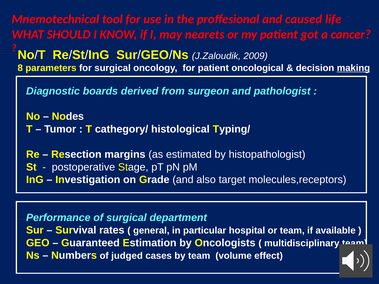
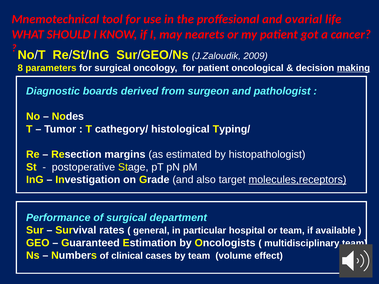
caused: caused -> ovarial (304, 19)
molecules,receptors underline: none -> present (297, 180)
judged: judged -> clinical (127, 256)
